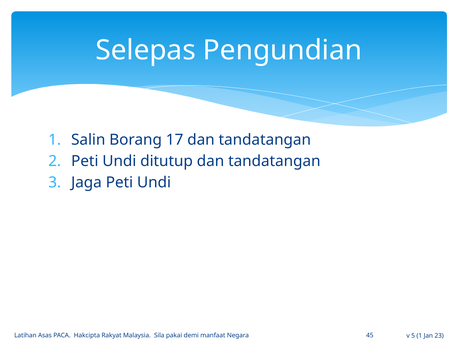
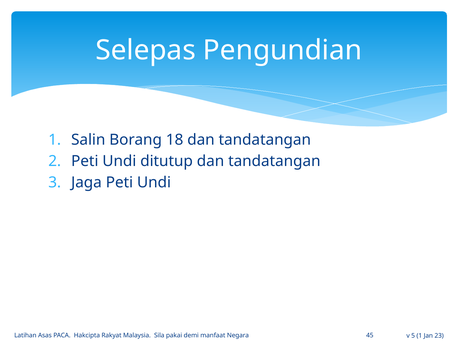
17: 17 -> 18 (175, 140)
